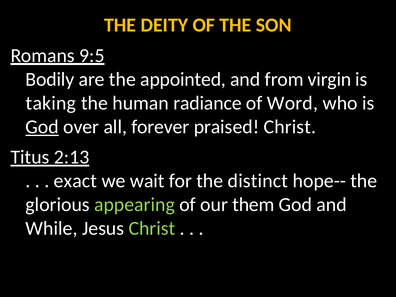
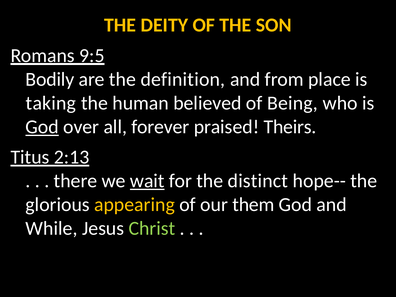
appointed: appointed -> definition (183, 79)
virgin: virgin -> place (329, 79)
radiance: radiance -> believed (207, 103)
Word: Word -> Being (292, 103)
praised Christ: Christ -> Theirs (290, 127)
exact: exact -> there (75, 181)
wait underline: none -> present (147, 181)
appearing colour: light green -> yellow (134, 205)
